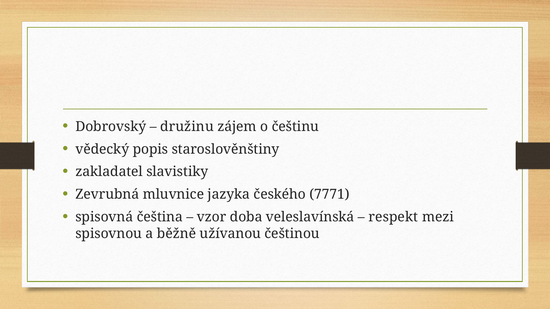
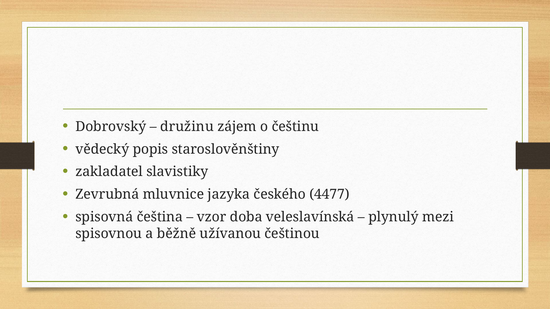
7771: 7771 -> 4477 (329, 195)
respekt: respekt -> plynulý (393, 217)
